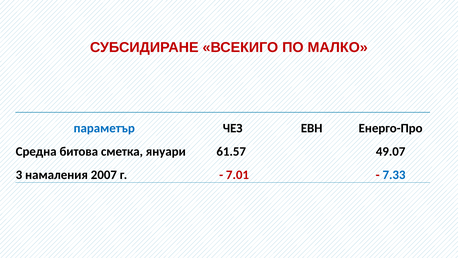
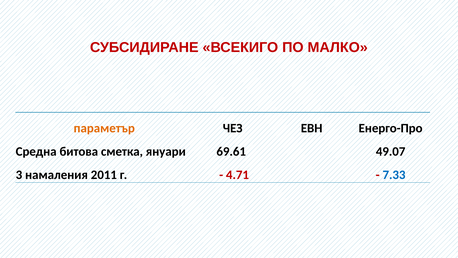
параметър colour: blue -> orange (104, 128)
61.57: 61.57 -> 69.61 (231, 151)
2007: 2007 -> 2011 (104, 175)
7.01: 7.01 -> 4.71 (237, 175)
